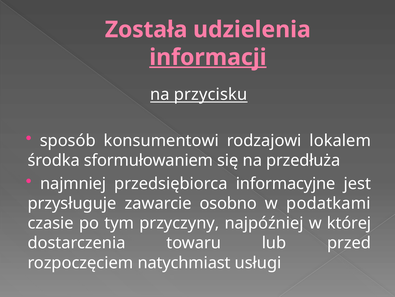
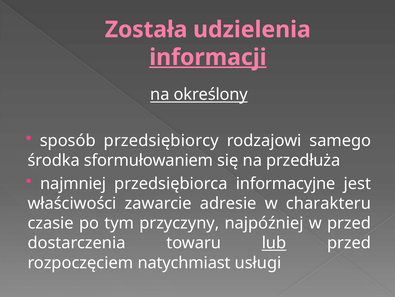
przycisku: przycisku -> określony (211, 94)
konsumentowi: konsumentowi -> przedsiębiorcy (161, 140)
lokalem: lokalem -> samego (340, 140)
przysługuje: przysługuje -> właściwości (72, 203)
osobno: osobno -> adresie (228, 203)
podatkami: podatkami -> charakteru (328, 203)
w której: której -> przed (349, 223)
lub underline: none -> present (274, 242)
